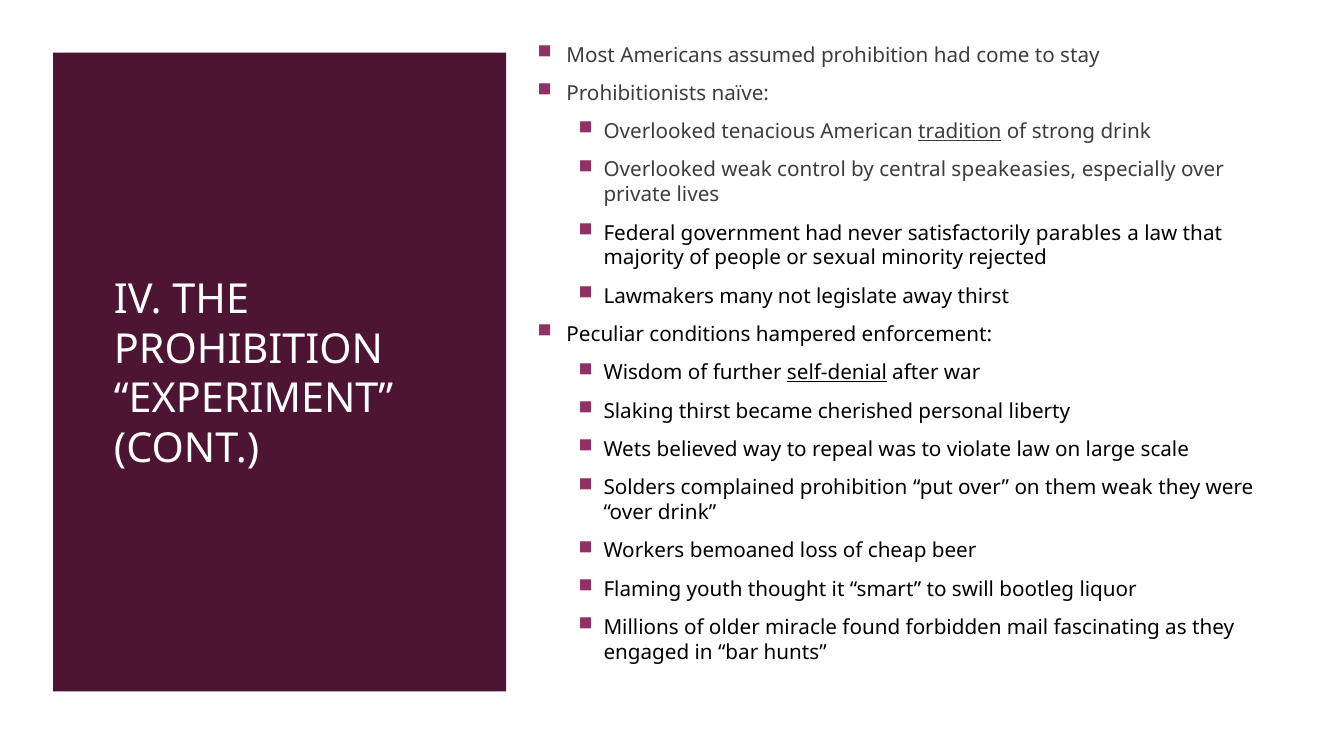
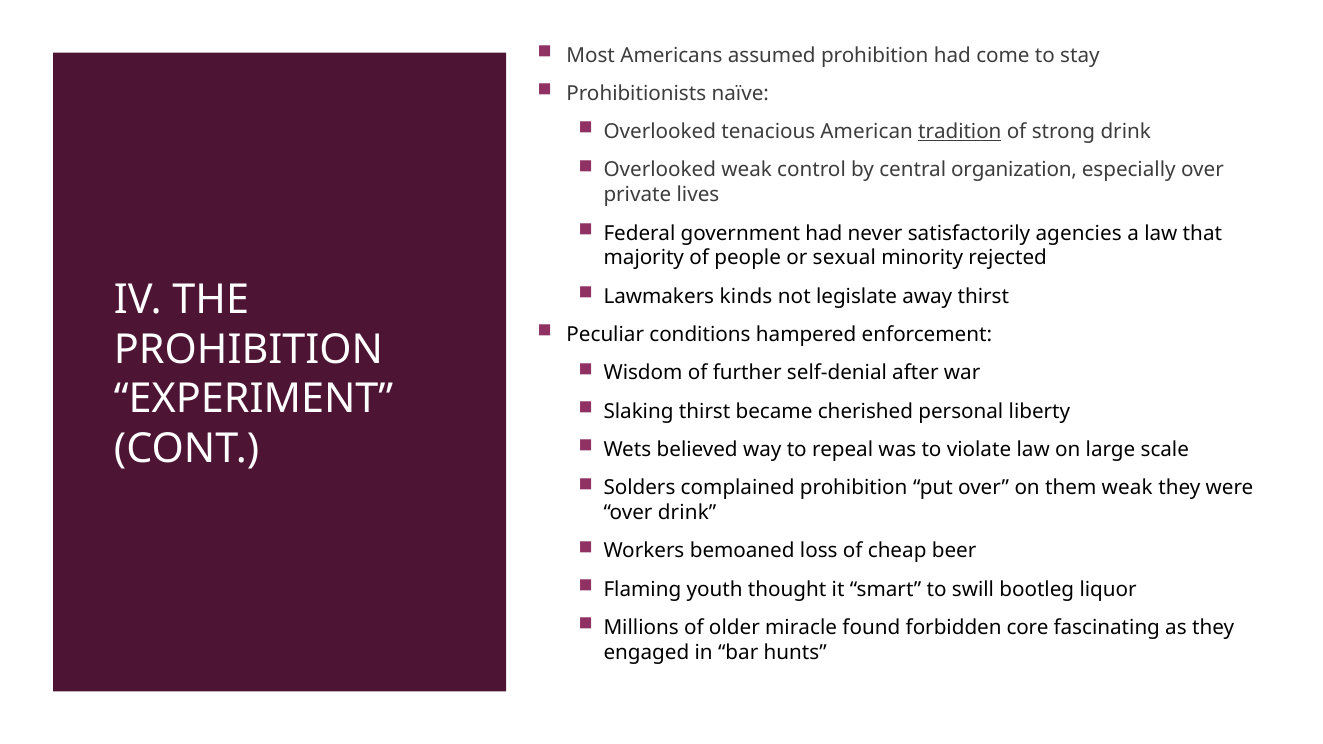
speakeasies: speakeasies -> organization (1014, 170)
parables: parables -> agencies (1079, 233)
many: many -> kinds (746, 296)
self-denial underline: present -> none (837, 373)
mail: mail -> core (1028, 628)
